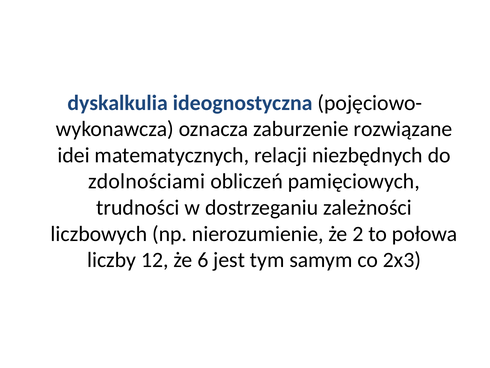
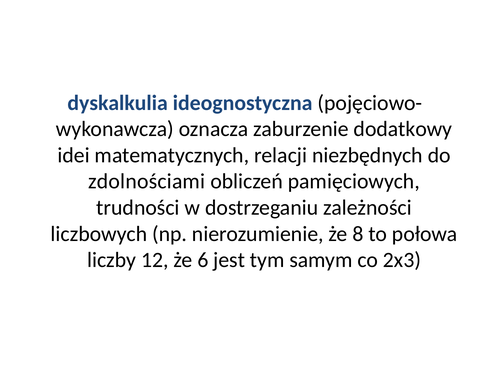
rozwiązane: rozwiązane -> dodatkowy (403, 129)
2: 2 -> 8 (358, 233)
